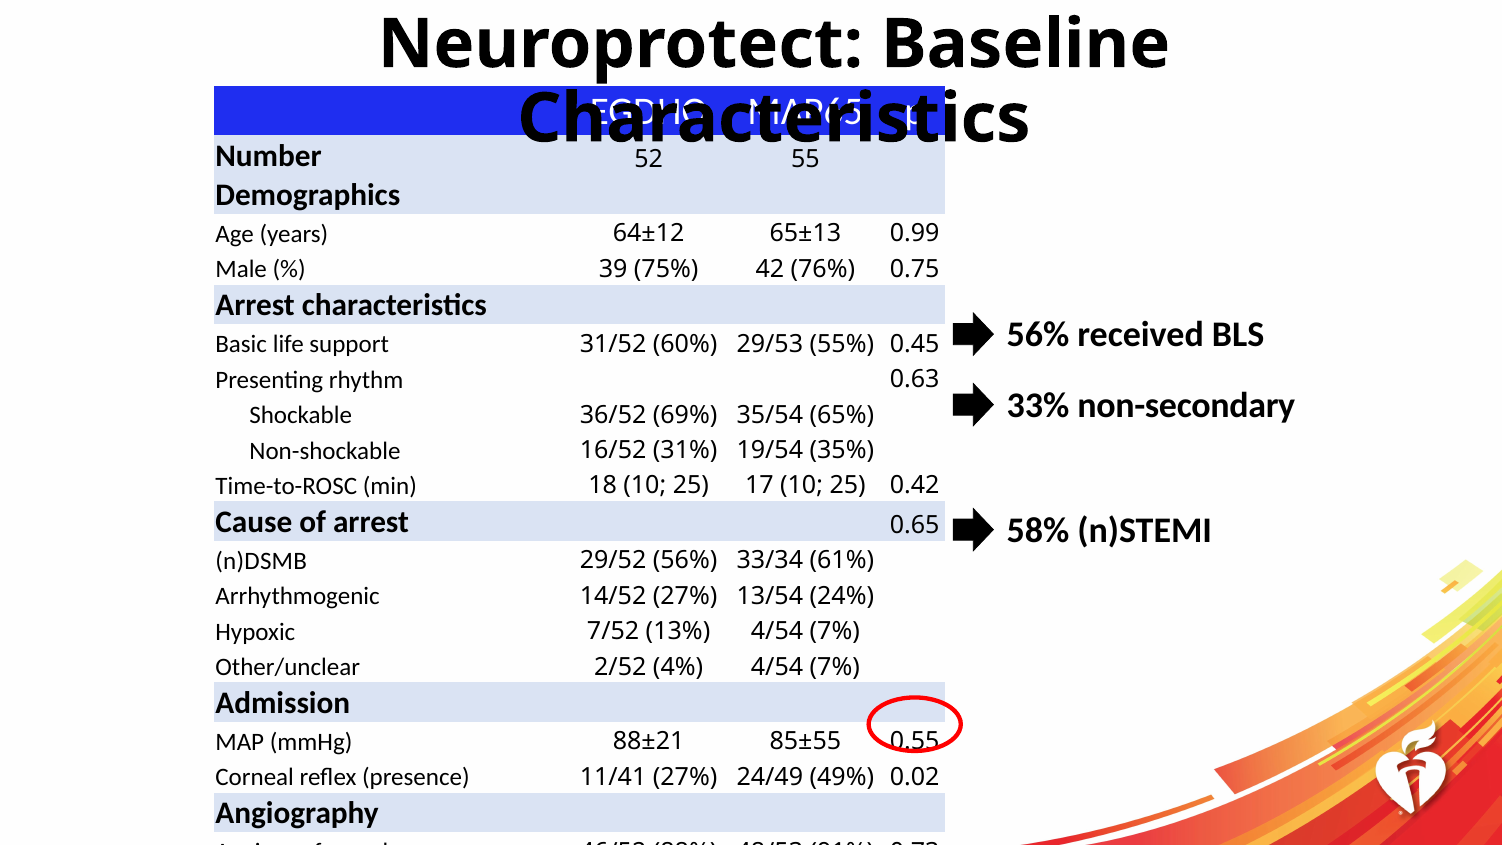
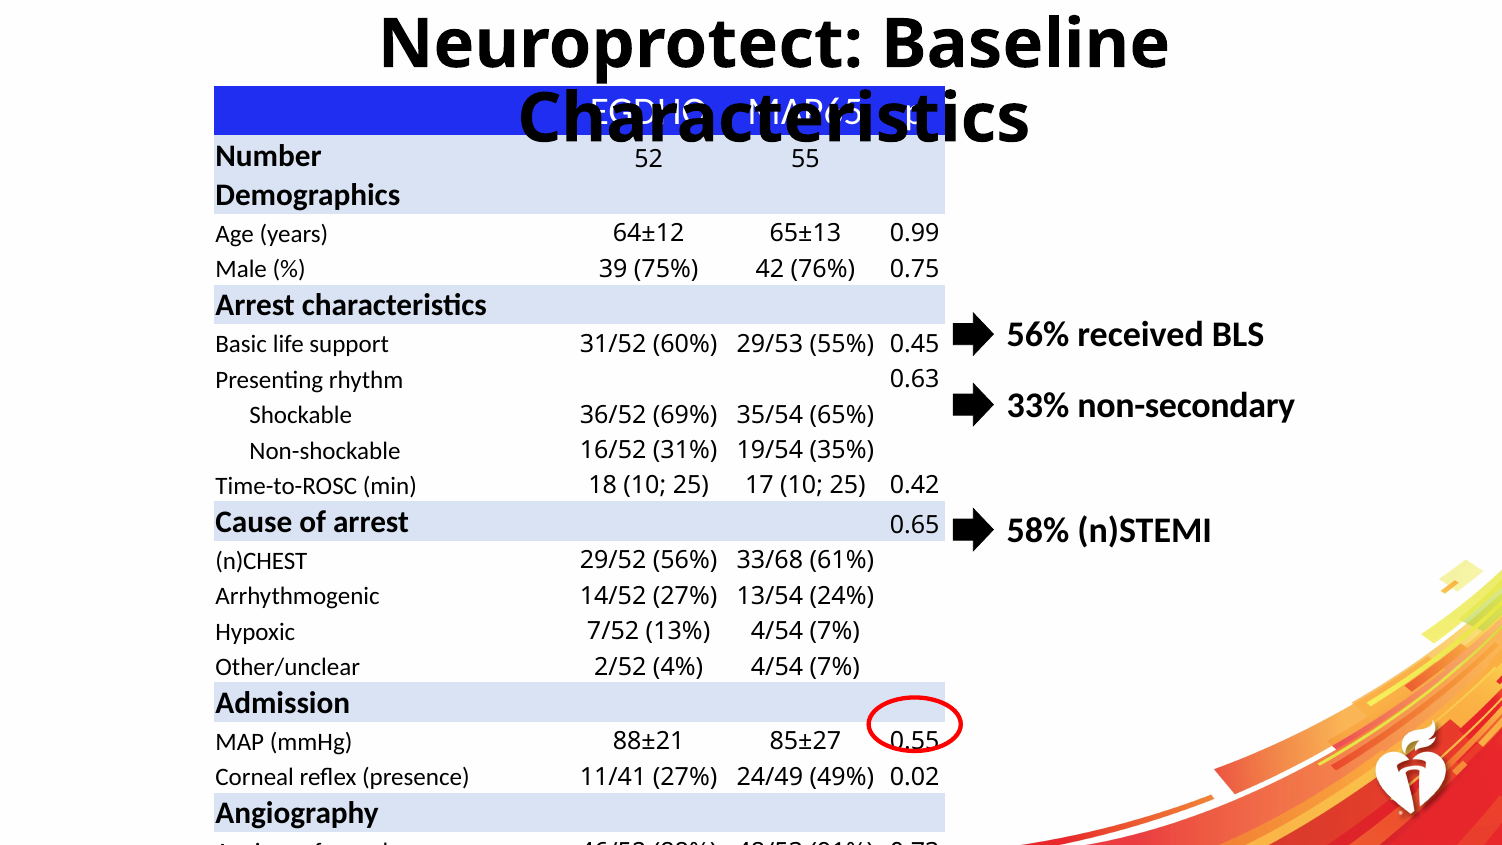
n)DSMB: n)DSMB -> n)CHEST (261, 561)
33/34: 33/34 -> 33/68 (770, 560)
85±55: 85±55 -> 85±27 (805, 742)
